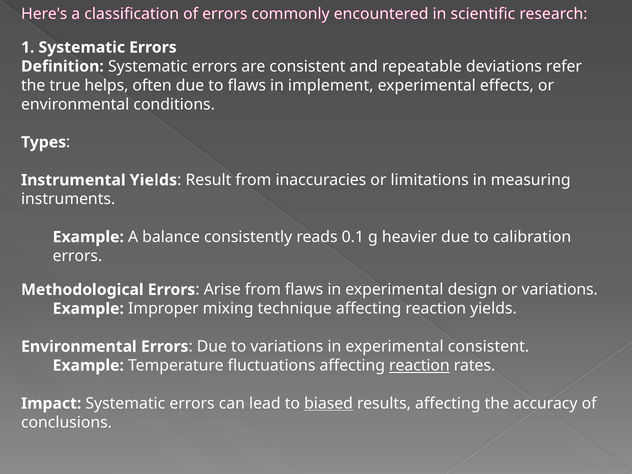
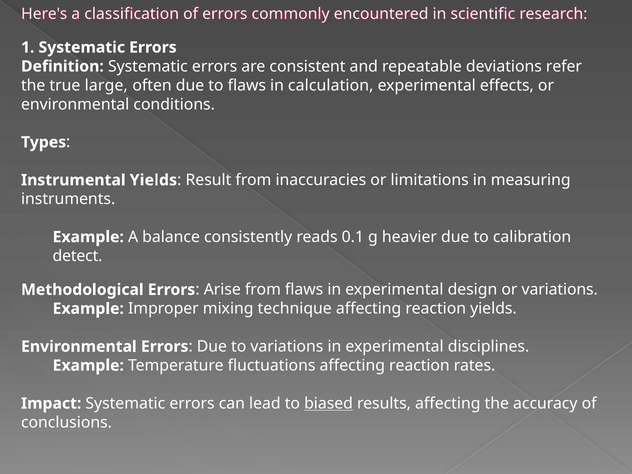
helps: helps -> large (106, 85)
implement: implement -> calculation (331, 85)
errors: errors -> detect (78, 256)
experimental consistent: consistent -> disciplines (489, 347)
reaction underline: present -> none (419, 366)
